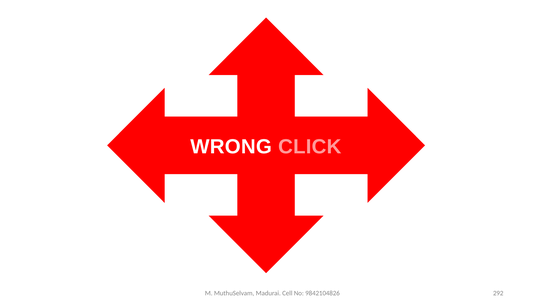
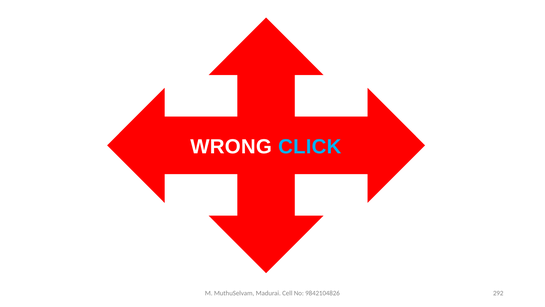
CLICK colour: pink -> light blue (310, 147)
